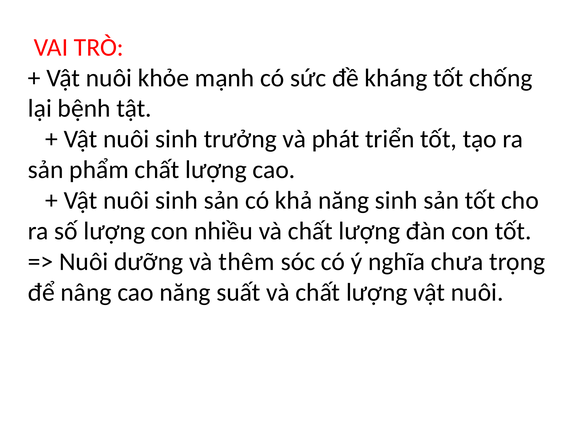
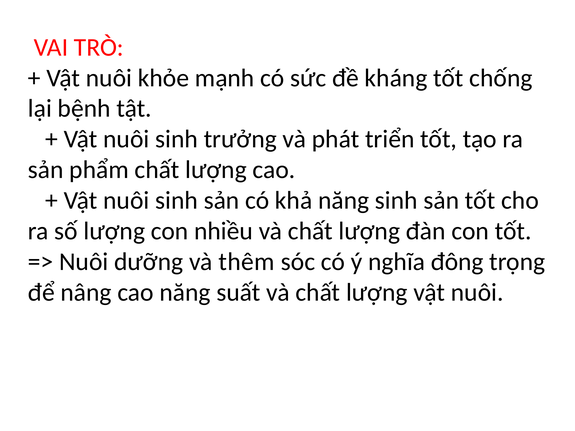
chưa: chưa -> đông (457, 262)
